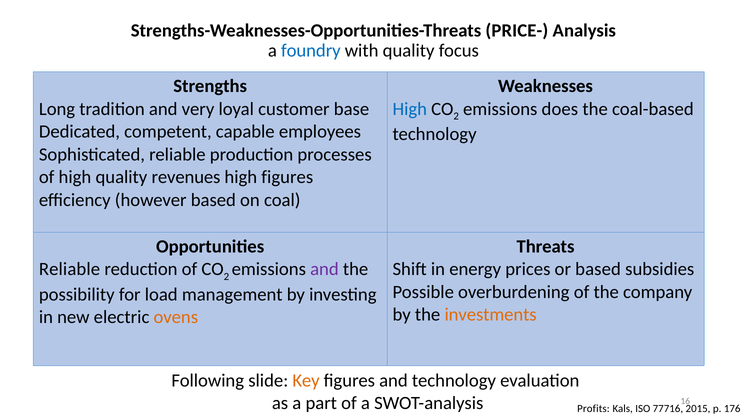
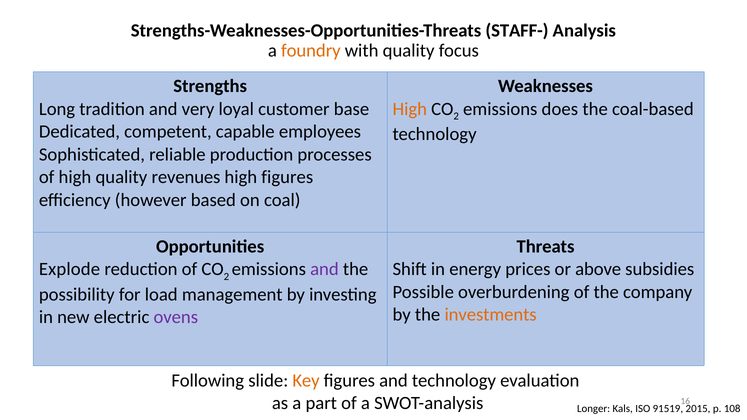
PRICE-: PRICE- -> STAFF- (517, 31)
foundry colour: blue -> orange (311, 51)
High colour: blue -> orange (410, 109)
Reliable: Reliable -> Explode (69, 269)
or based: based -> above (598, 269)
ovens colour: orange -> purple (176, 317)
Profits: Profits -> Longer (594, 409)
77716: 77716 -> 91519 (668, 409)
176: 176 -> 108 (732, 409)
